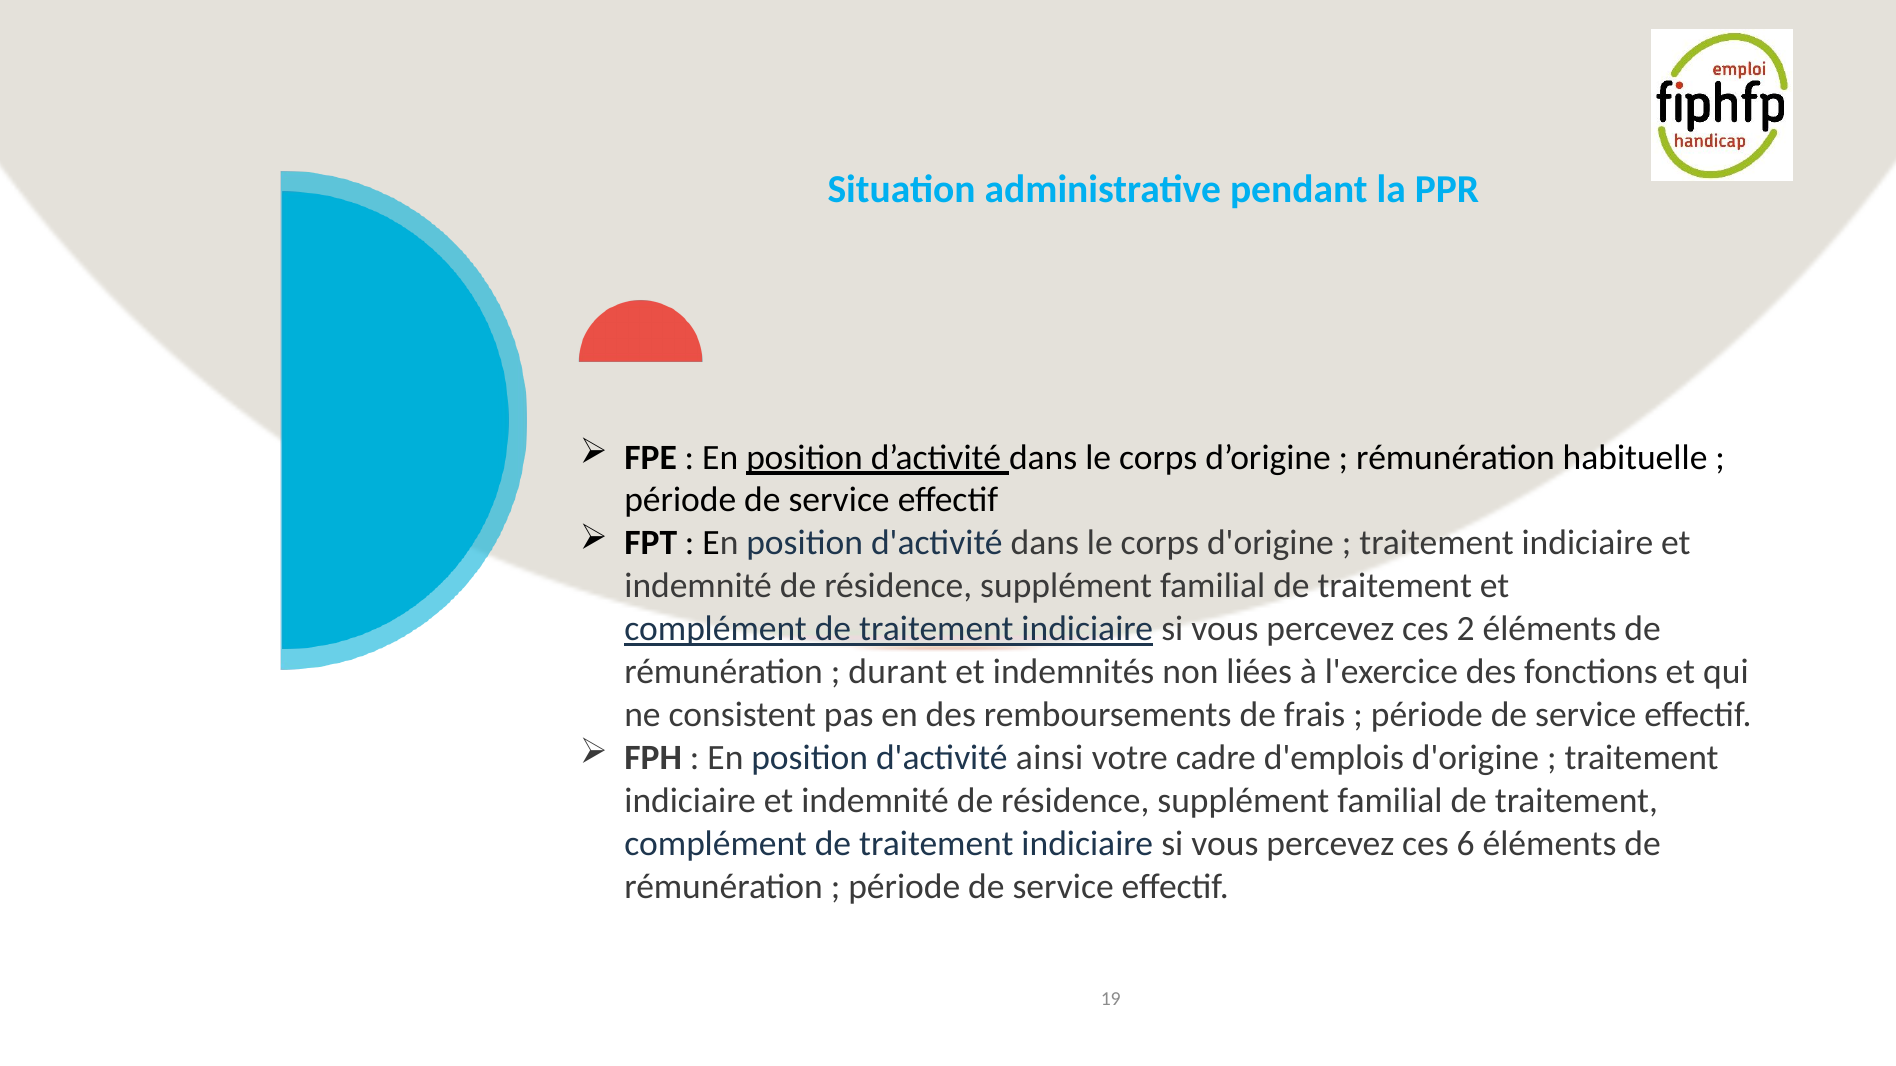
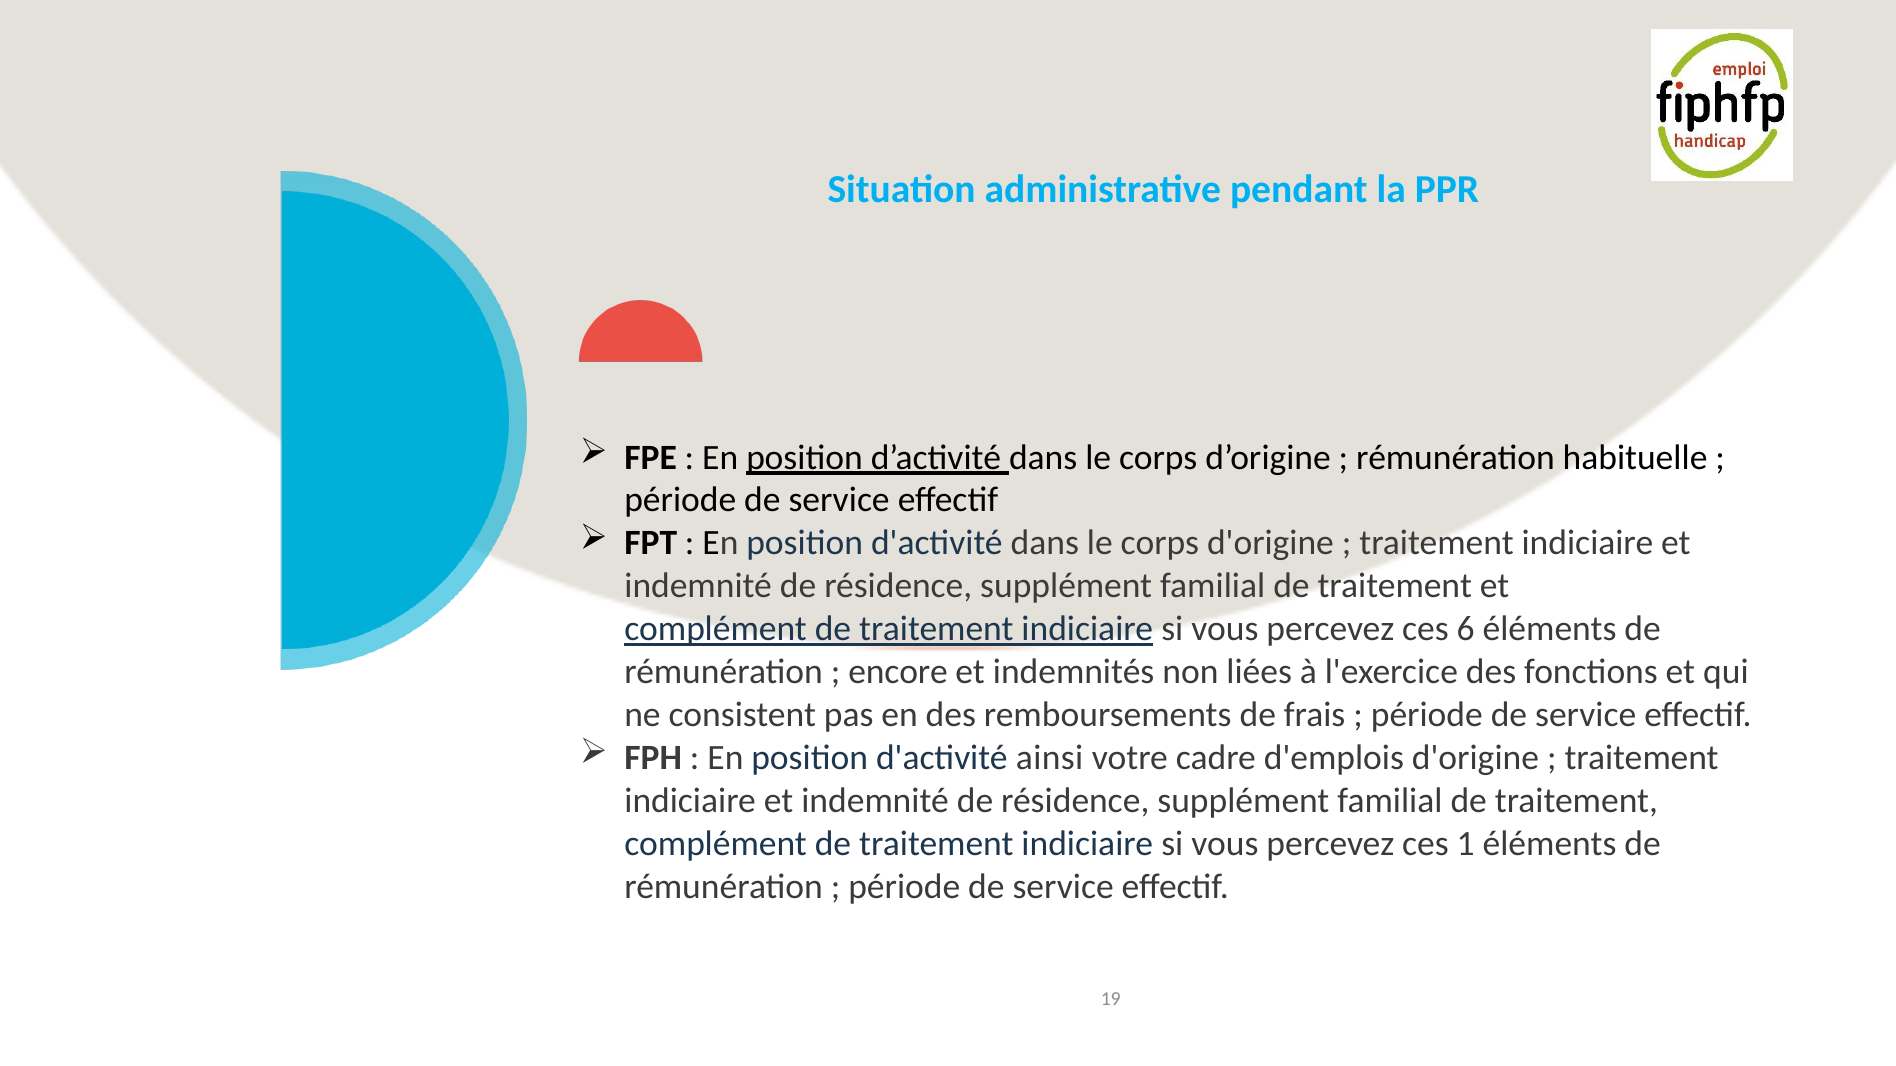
2: 2 -> 6 (1466, 629)
durant: durant -> encore (898, 673)
6: 6 -> 1 (1466, 844)
